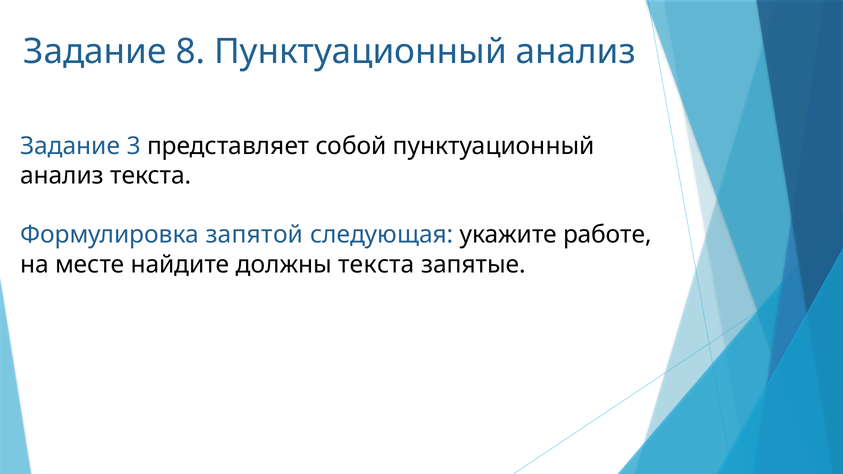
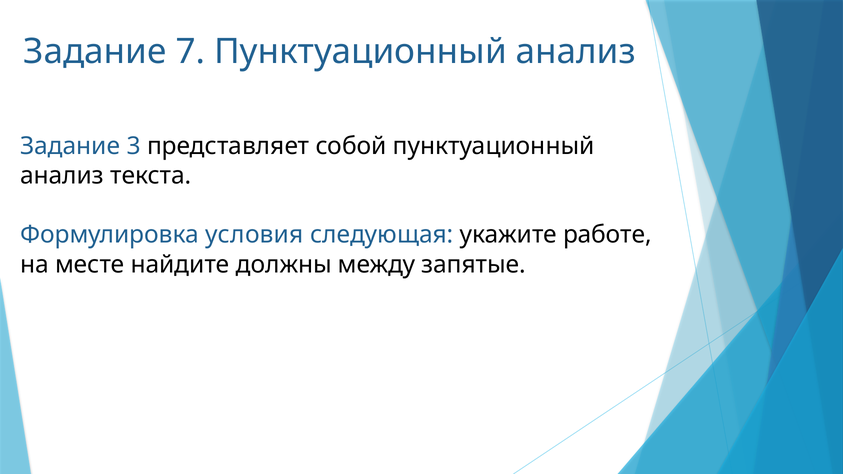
8: 8 -> 7 (190, 52)
запятой: запятой -> условия (254, 235)
должны текста: текста -> между (377, 264)
